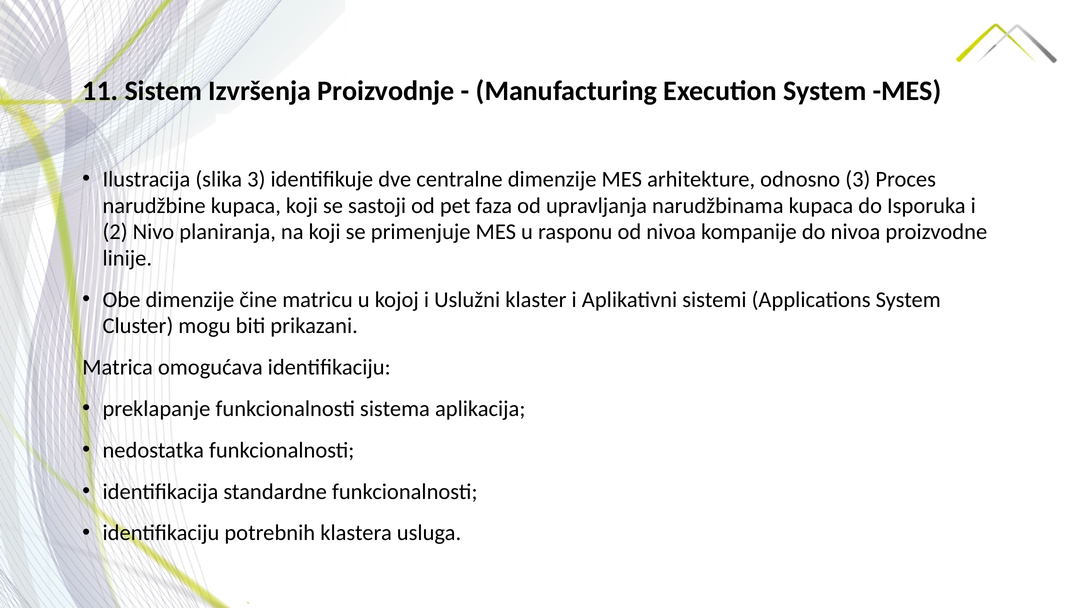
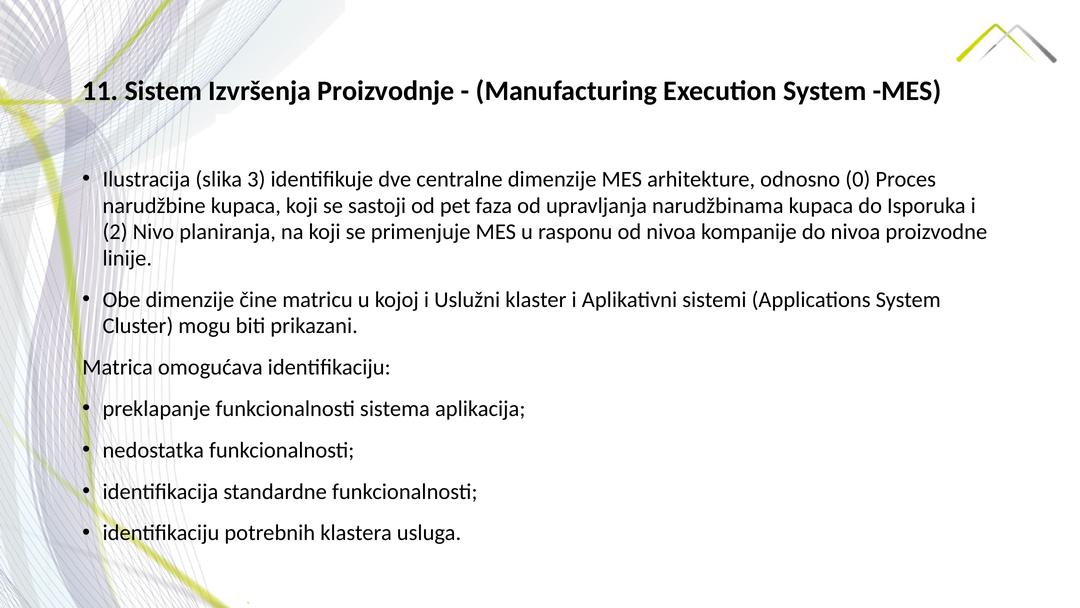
odnosno 3: 3 -> 0 (858, 179)
